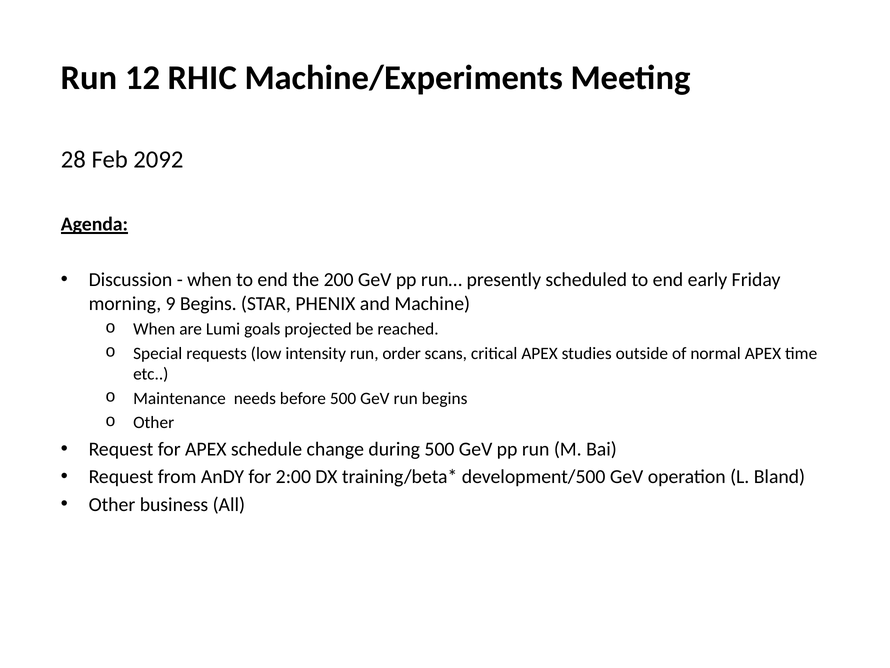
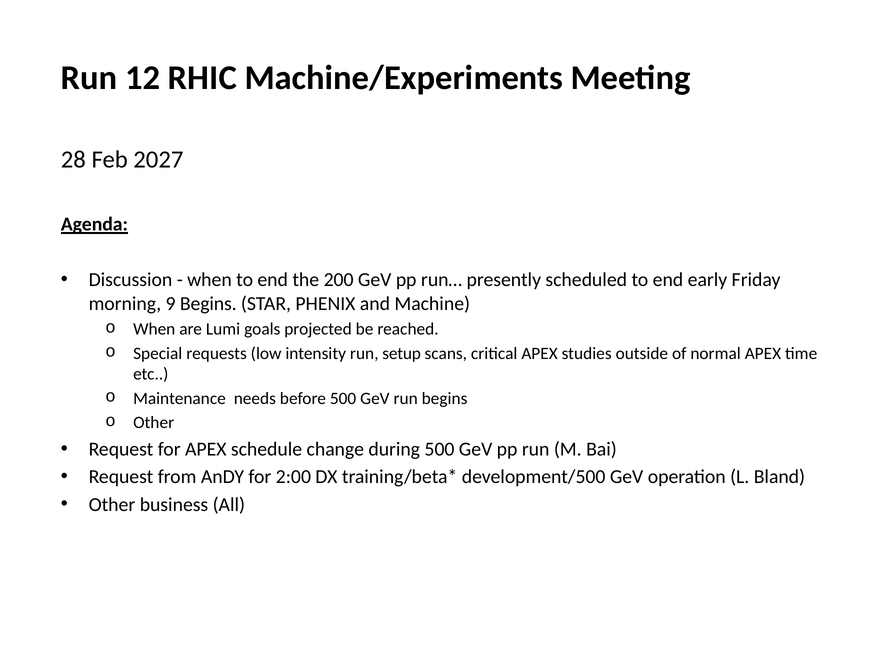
2092: 2092 -> 2027 (158, 159)
order: order -> setup (402, 353)
